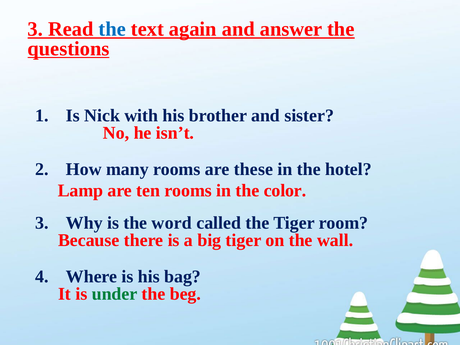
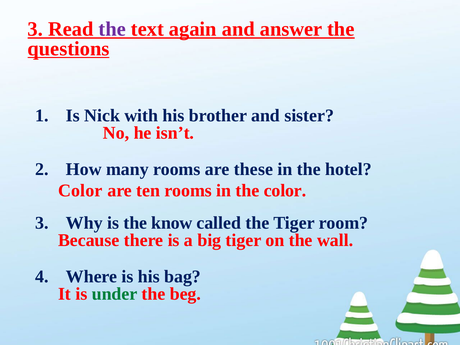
the colour: blue -> purple (112, 29)
Lamp: Lamp -> Color (80, 191)
word: word -> know (172, 223)
